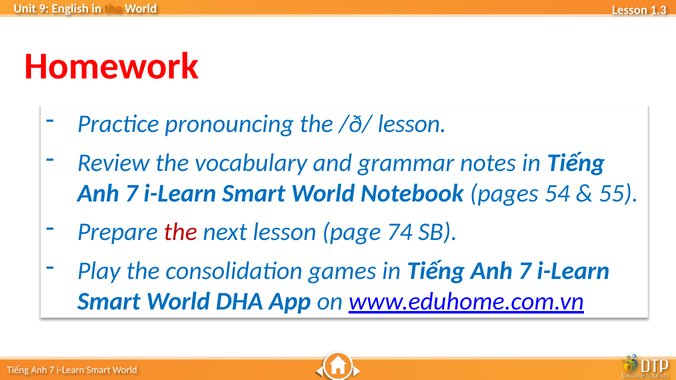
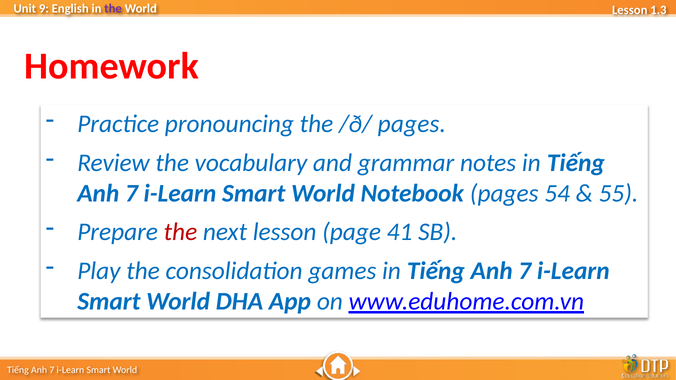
the colour: orange -> purple (113, 9)
/ð/ lesson: lesson -> pages (412, 124)
74: 74 -> 41 (400, 232)
